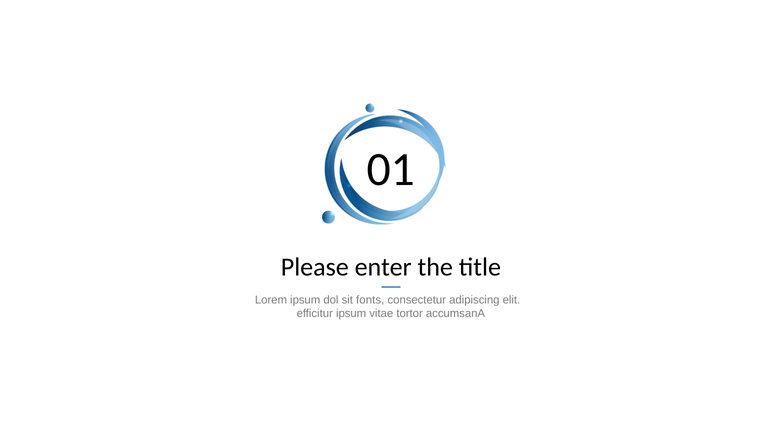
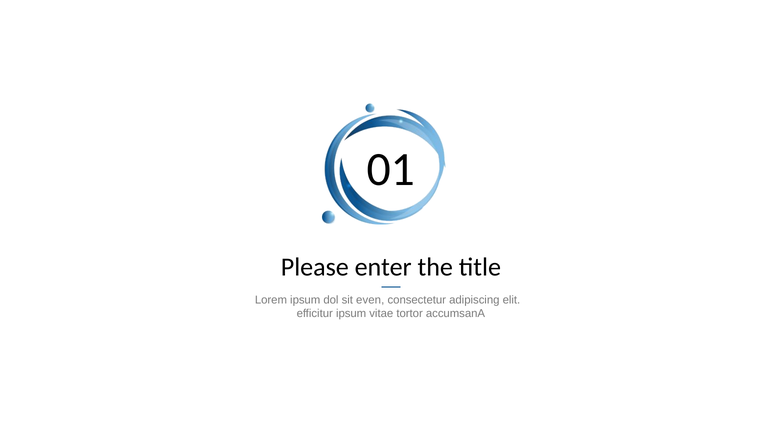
fonts: fonts -> even (370, 300)
